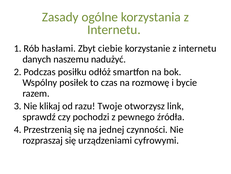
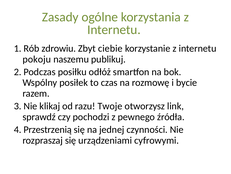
hasłami: hasłami -> zdrowiu (59, 48)
danych: danych -> pokoju (37, 59)
nadużyć: nadużyć -> publikuj (108, 59)
